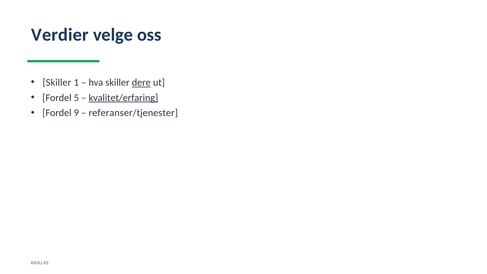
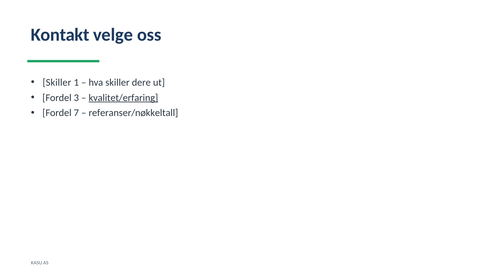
Verdier: Verdier -> Kontakt (60, 35)
dere underline: present -> none (141, 82)
5: 5 -> 3 (76, 98)
9: 9 -> 7 (76, 113)
referanser/tjenester: referanser/tjenester -> referanser/nøkkeltall (133, 113)
